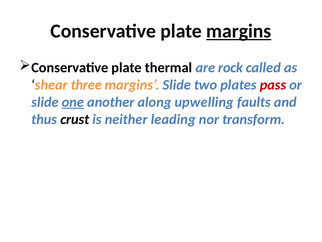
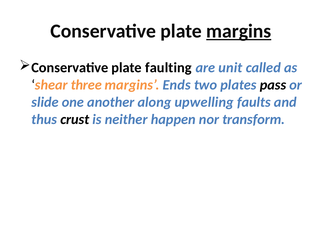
thermal: thermal -> faulting (168, 68)
rock: rock -> unit (230, 68)
margins Slide: Slide -> Ends (177, 85)
pass colour: red -> black (273, 85)
one underline: present -> none (73, 102)
leading: leading -> happen (173, 119)
